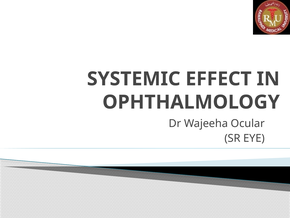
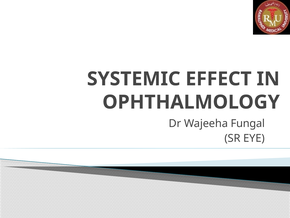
Ocular: Ocular -> Fungal (248, 123)
